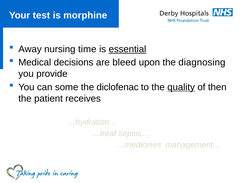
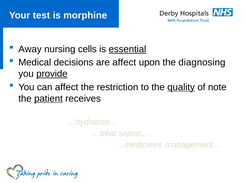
time: time -> cells (87, 49)
are bleed: bleed -> affect (124, 63)
provide underline: none -> present (52, 74)
can some: some -> affect (67, 87)
diclofenac: diclofenac -> restriction (118, 87)
then: then -> note (217, 87)
patient underline: none -> present (48, 99)
